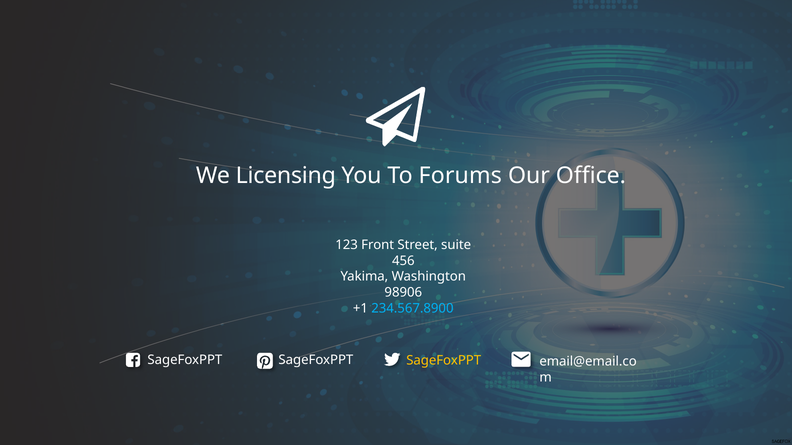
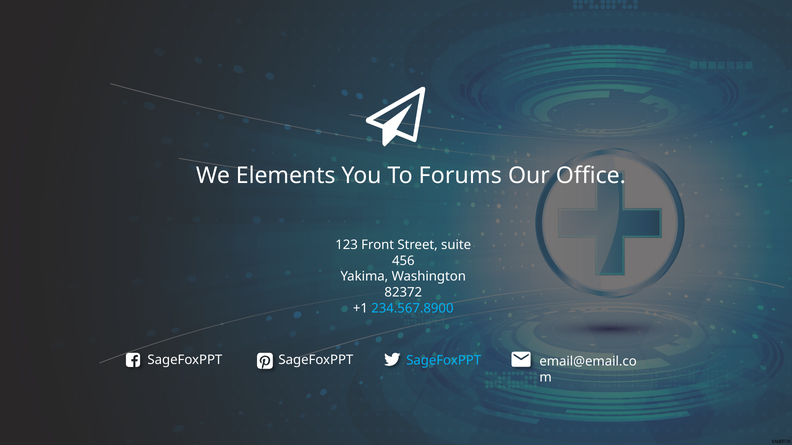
Licensing: Licensing -> Elements (286, 176)
98906: 98906 -> 82372 (403, 293)
SageFoxPPT colour: yellow -> light blue (444, 361)
